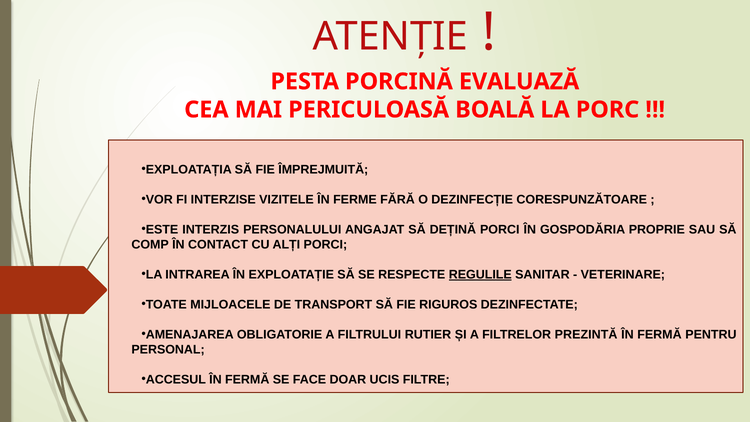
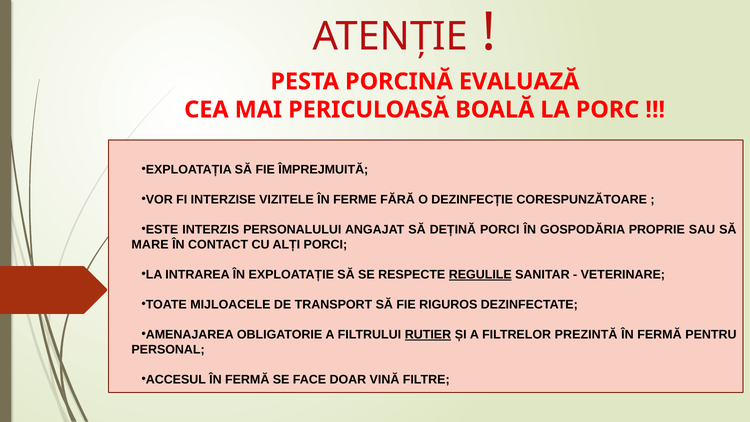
COMP: COMP -> MARE (150, 245)
RUTIER underline: none -> present (428, 334)
UCIS: UCIS -> VINĂ (385, 379)
